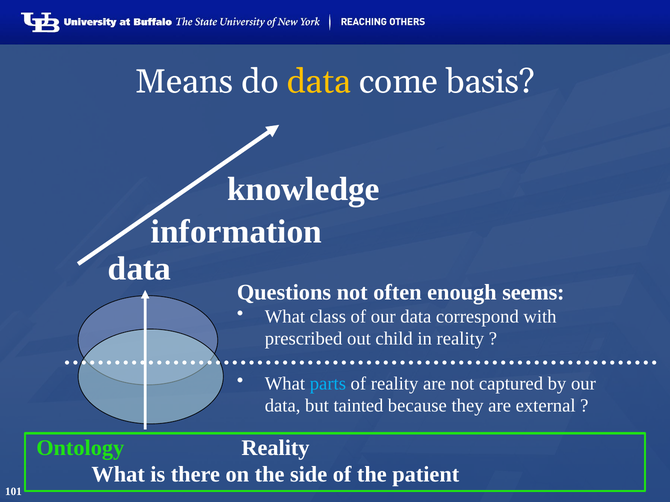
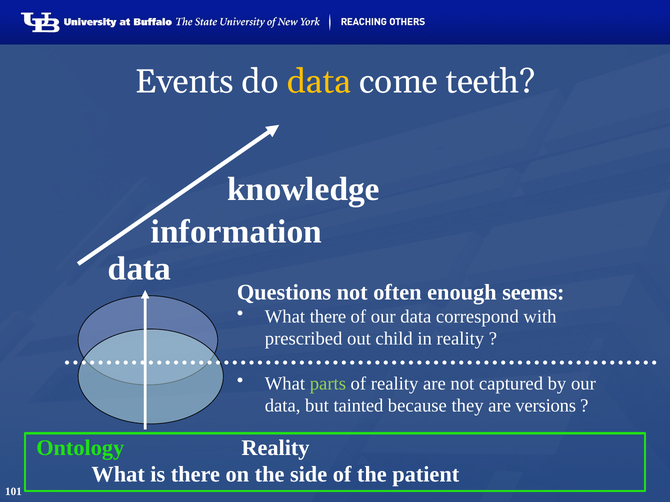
Means: Means -> Events (184, 82)
basis: basis -> teeth (490, 82)
What class: class -> there (328, 317)
parts colour: light blue -> light green (328, 384)
external: external -> versions (546, 406)
